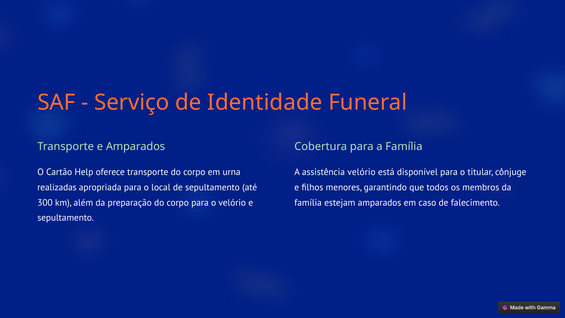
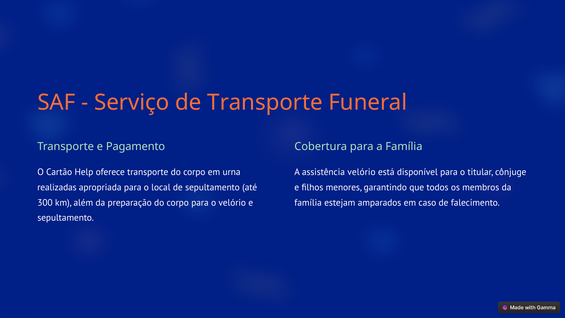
de Identidade: Identidade -> Transporte (265, 103)
e Amparados: Amparados -> Pagamento (136, 146)
